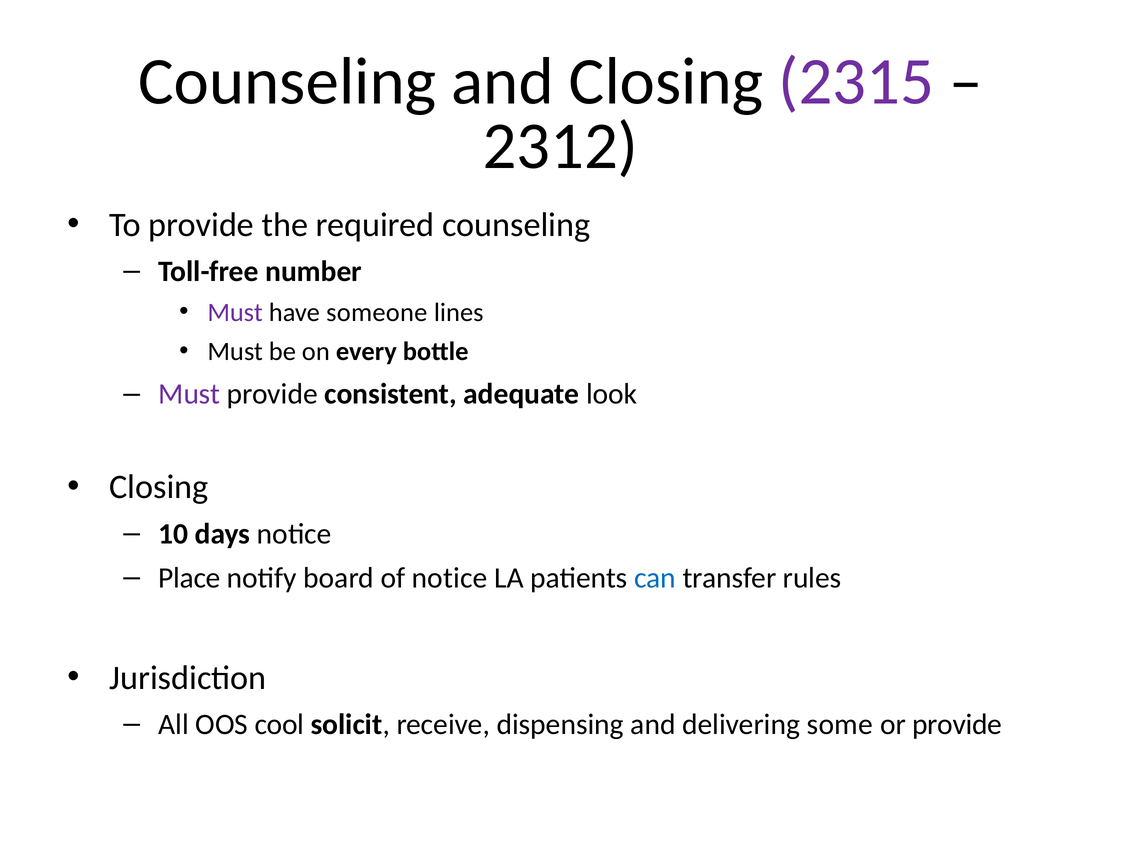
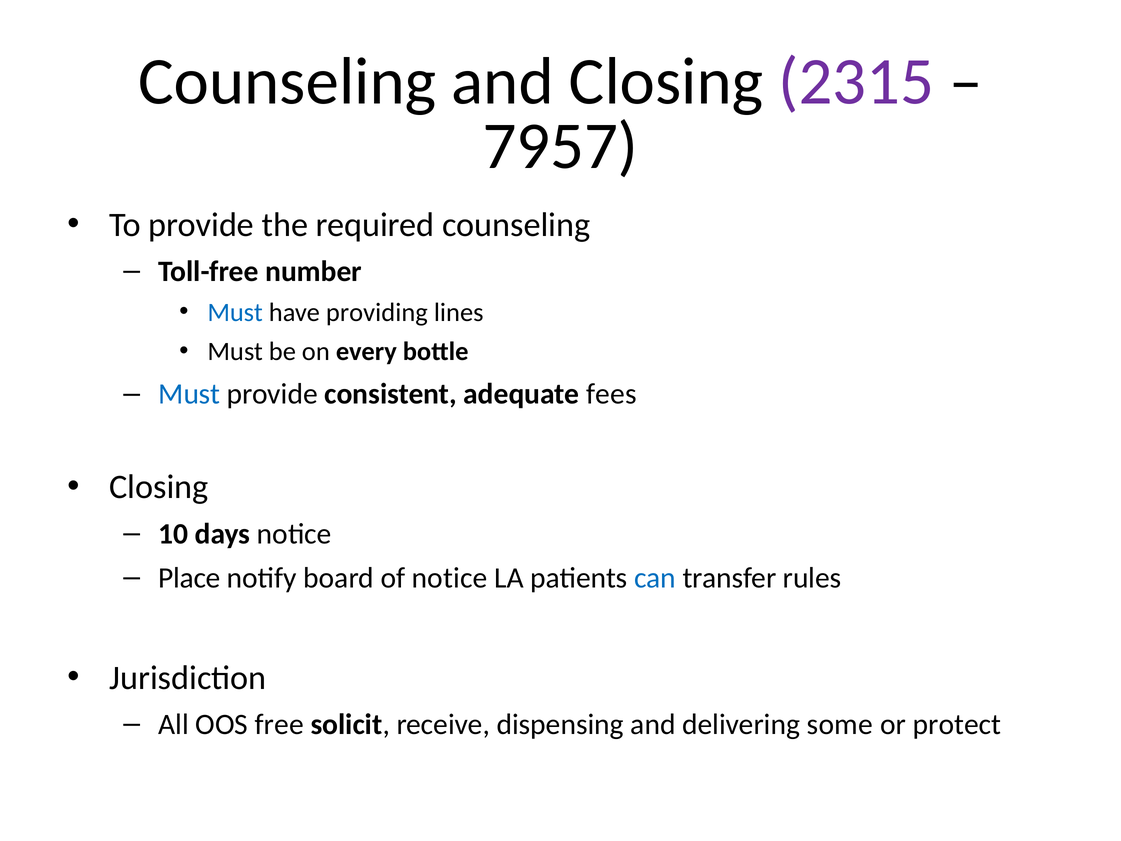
2312: 2312 -> 7957 (560, 146)
Must colour: purple -> blue (235, 312)
someone: someone -> providing (377, 312)
Must colour: purple -> blue (189, 394)
look: look -> fees (612, 394)
cool: cool -> free (279, 724)
or provide: provide -> protect (957, 724)
